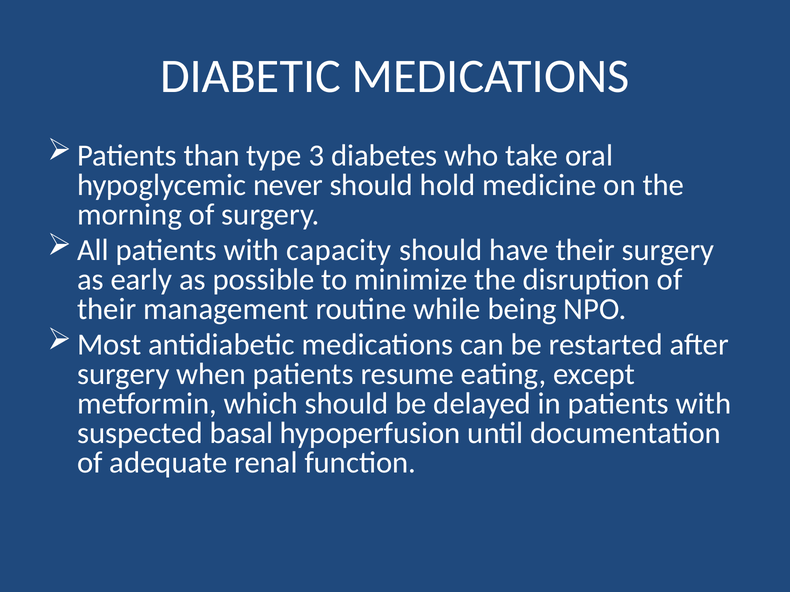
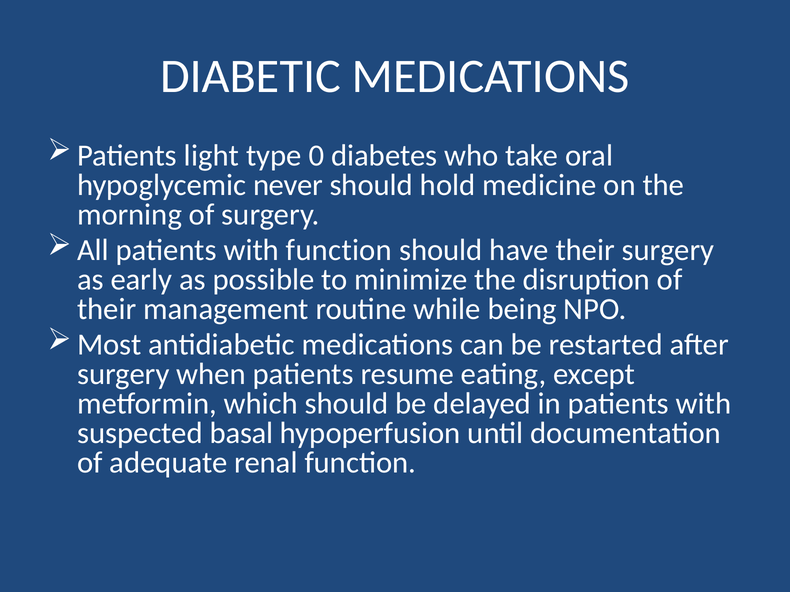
than: than -> light (212, 156)
3: 3 -> 0 (316, 156)
with capacity: capacity -> function (339, 250)
